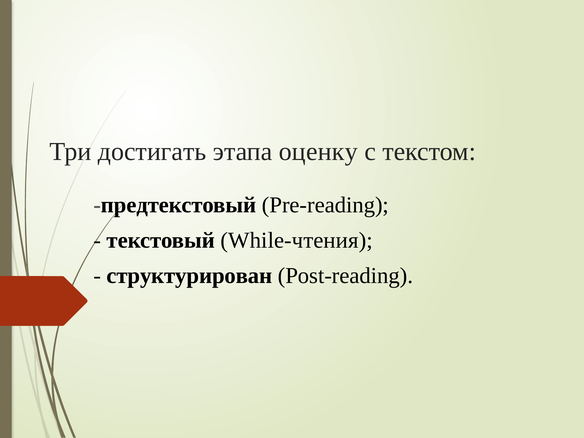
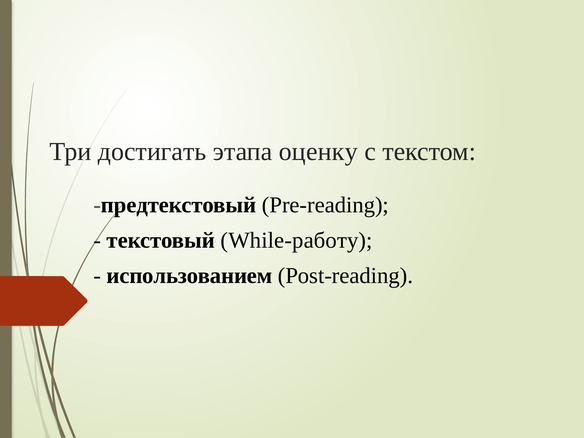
While-чтения: While-чтения -> While-работу (297, 240)
структурирован: структурирован -> использованием (189, 276)
